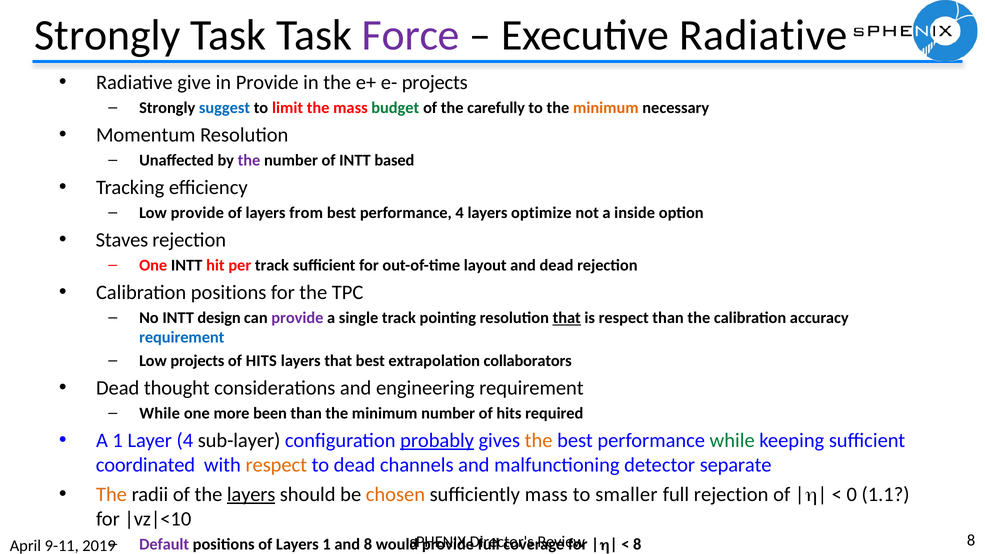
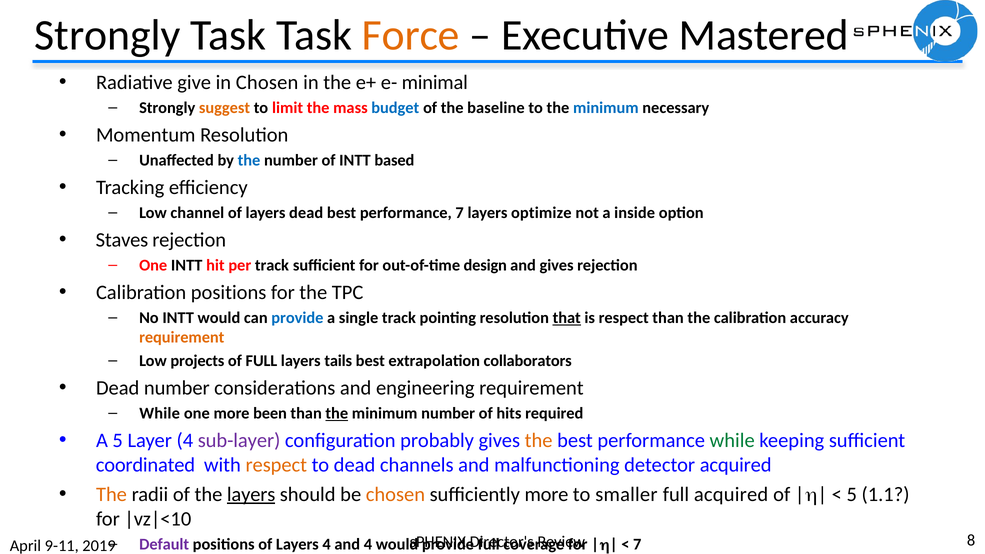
Force colour: purple -> orange (411, 35)
Executive Radiative: Radiative -> Mastered (764, 35)
in Provide: Provide -> Chosen (267, 82)
e- projects: projects -> minimal (435, 82)
suggest colour: blue -> orange (225, 108)
budget colour: green -> blue (395, 108)
carefully: carefully -> baseline (496, 108)
minimum colour: orange -> blue (606, 108)
the colour: purple -> blue (249, 160)
Low provide: provide -> channel (197, 213)
layers from: from -> dead (306, 213)
performance 4: 4 -> 7 (460, 213)
layout: layout -> design (485, 265)
and dead: dead -> gives (557, 265)
INTT design: design -> would (219, 318)
provide colour: purple -> blue (297, 318)
requirement colour: blue -> orange (182, 338)
HITS: HITS -> FULL (261, 361)
layers that: that -> tails (338, 361)
Dead thought: thought -> number (177, 388)
the underline: none -> present (337, 413)
A 1: 1 -> 5 (118, 441)
sub-layer colour: black -> purple (239, 441)
probably underline: present -> none (437, 441)
detector separate: separate -> acquired (736, 465)
sufficiently mass: mass -> more (546, 494)
full rejection: rejection -> acquired (731, 494)
0: 0 -> 5 (852, 494)
Layers 1: 1 -> 4 (327, 544)
and 8: 8 -> 4 (368, 544)
8: 8 -> 7 (637, 544)
